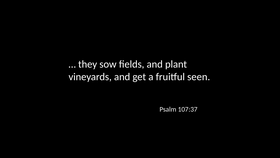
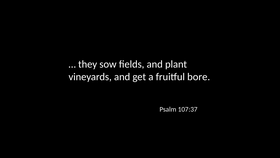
seen: seen -> bore (199, 77)
